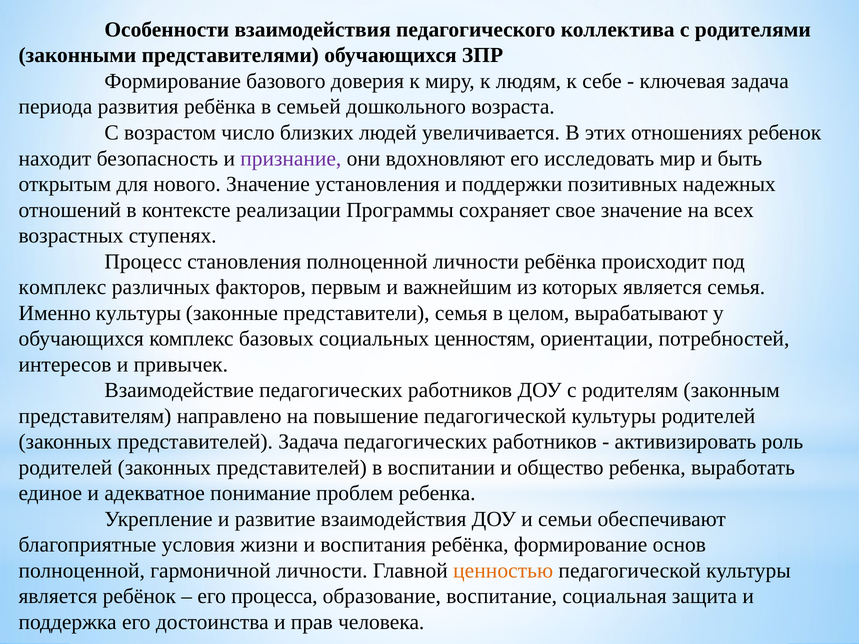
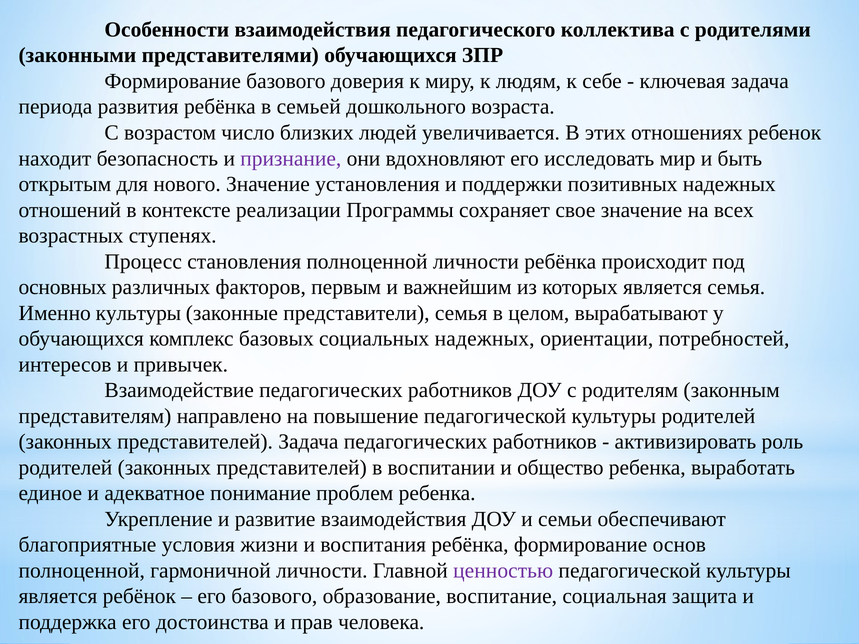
комплекс: комплекс -> основных (63, 287)
социальных ценностям: ценностям -> надежных (485, 339)
ценностью colour: orange -> purple (503, 571)
его процесса: процесса -> базового (274, 597)
